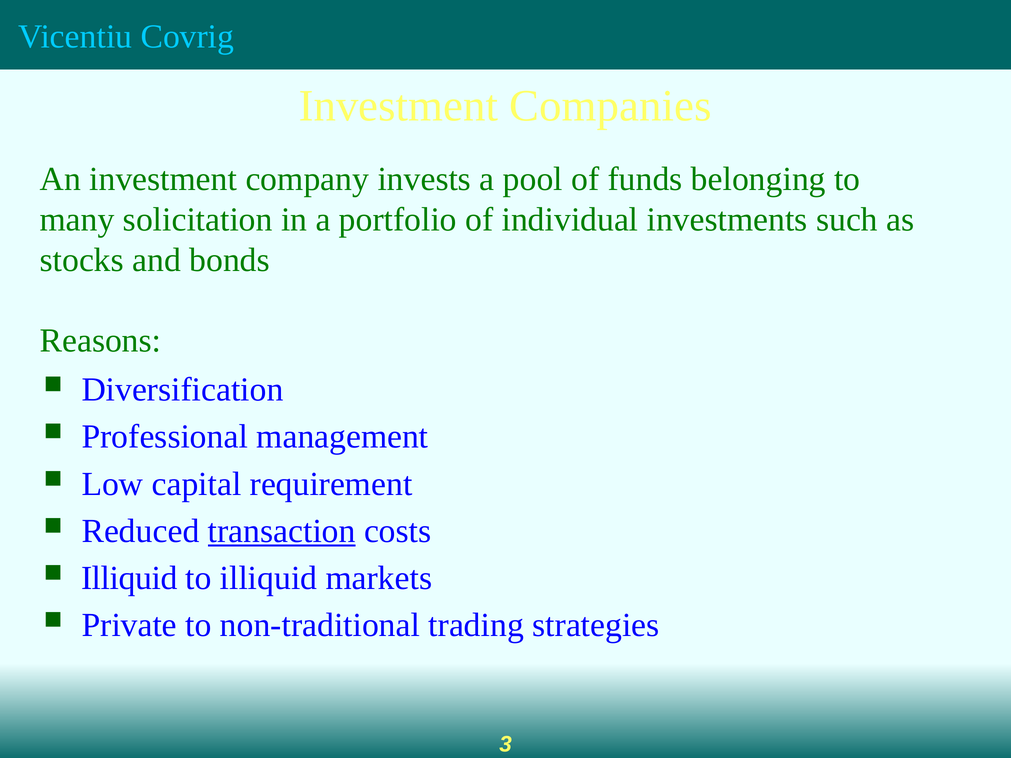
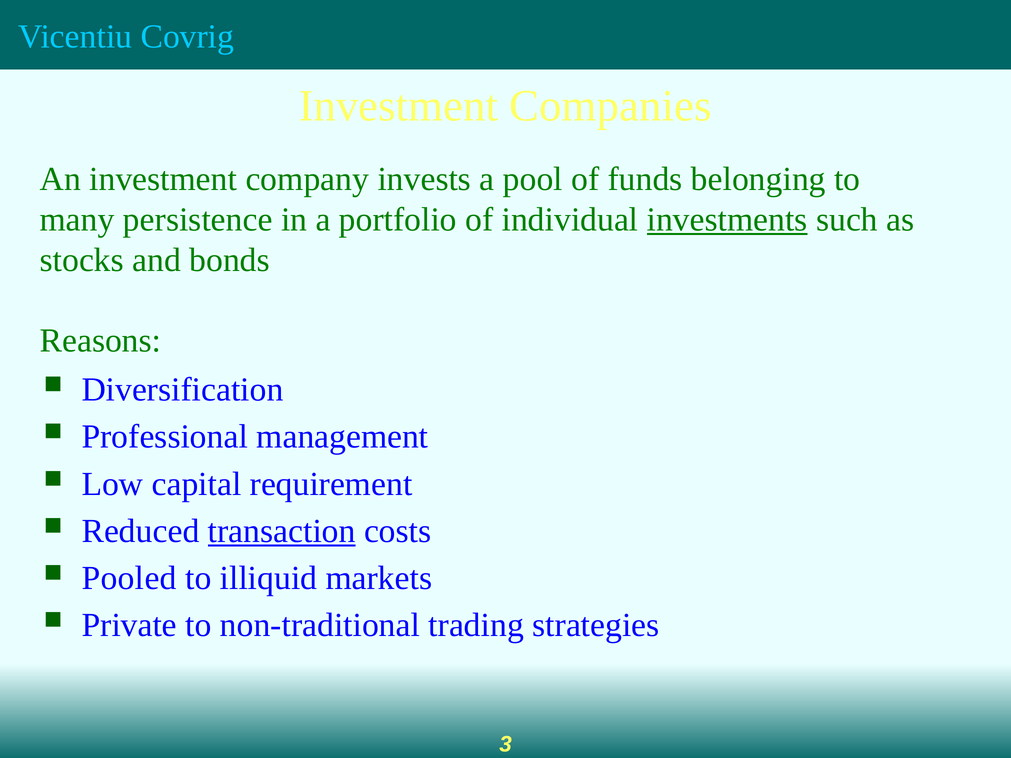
solicitation: solicitation -> persistence (198, 220)
investments underline: none -> present (727, 220)
Illiquid: Illiquid -> Pooled (129, 578)
